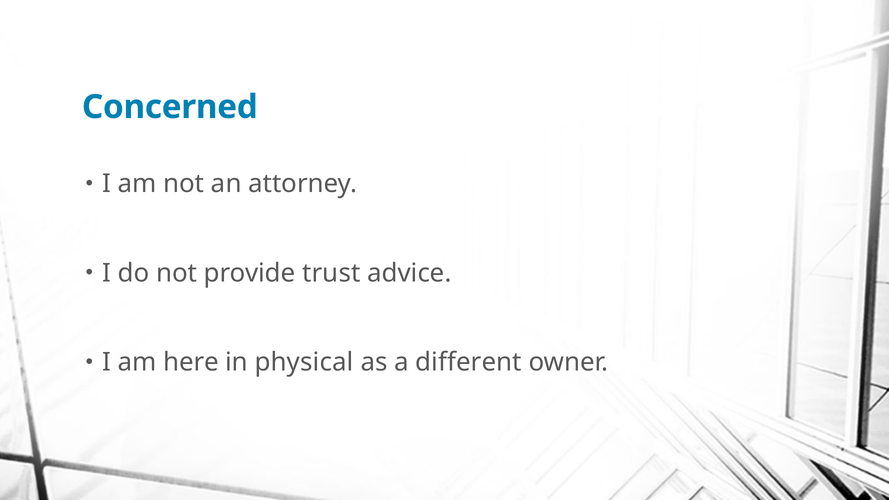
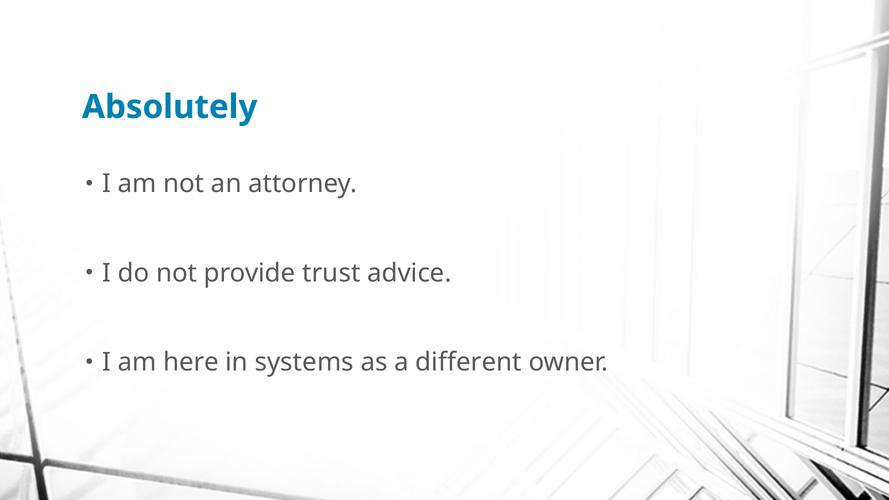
Concerned: Concerned -> Absolutely (170, 107)
physical: physical -> systems (304, 362)
